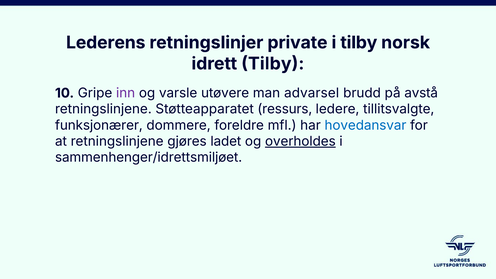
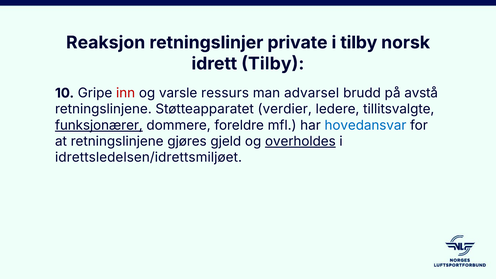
Lederens: Lederens -> Reaksjon (106, 43)
inn colour: purple -> red (126, 93)
utøvere: utøvere -> ressurs (225, 93)
ressurs: ressurs -> verdier (285, 109)
funksjonærer underline: none -> present (99, 125)
ladet: ladet -> gjeld (226, 141)
sammenhenger/idrettsmiljøet: sammenhenger/idrettsmiljøet -> idrettsledelsen/idrettsmiljøet (149, 158)
